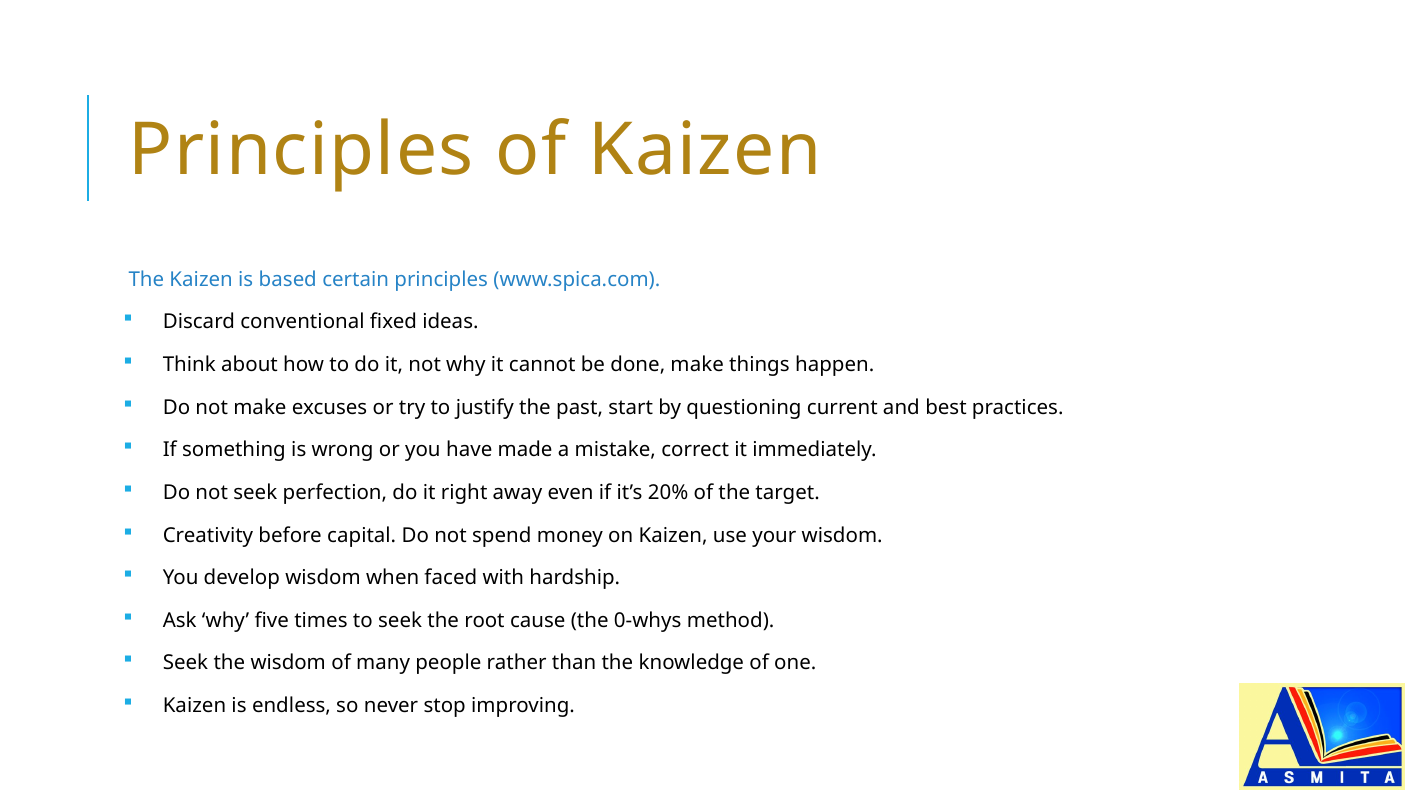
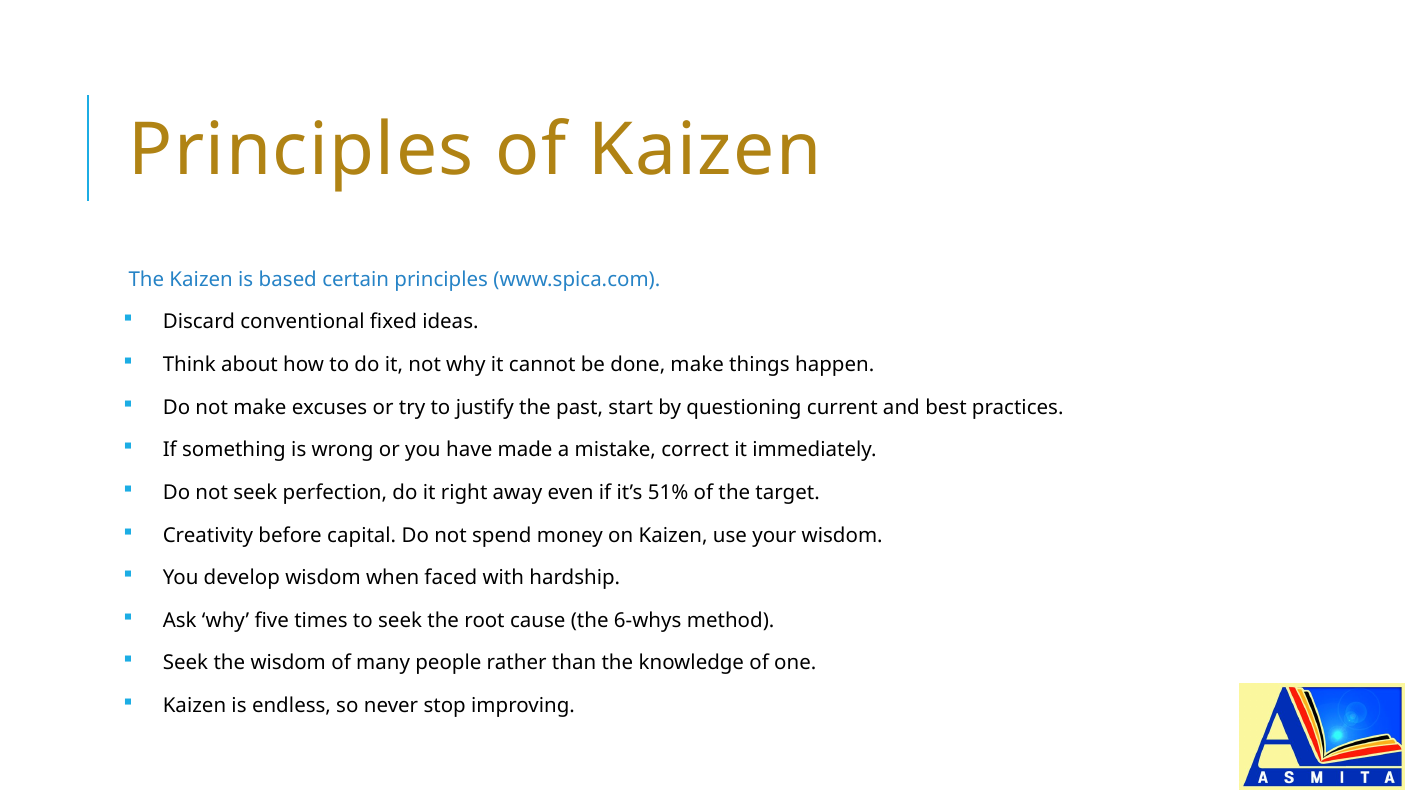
20%: 20% -> 51% (668, 493)
0-whys: 0-whys -> 6-whys (648, 621)
